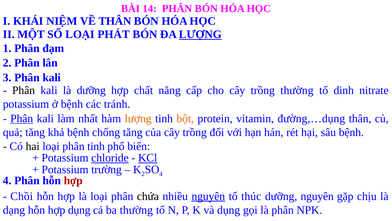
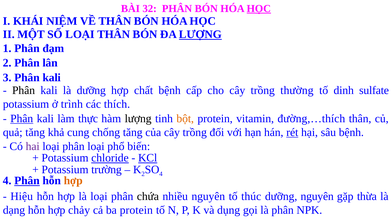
14: 14 -> 32 (150, 9)
HỌC underline: none -> present (259, 9)
LOẠI PHÁT: PHÁT -> THÂN (114, 34)
chất năng: năng -> bệnh (170, 90)
nitrate: nitrate -> sulfate (374, 90)
ở bệnh: bệnh -> trình (72, 104)
tránh: tránh -> thích (117, 104)
nhất: nhất -> thực (88, 118)
lượng colour: orange -> black (138, 118)
đường,…dụng: đường,…dụng -> đường,…thích (311, 118)
khả bệnh: bệnh -> cung (78, 132)
rét underline: none -> present (292, 132)
hai colour: black -> purple (33, 146)
phân tinh: tinh -> loại (96, 146)
Phân underline: none -> present (27, 180)
hợp colour: red -> orange (73, 180)
Chồi: Chồi -> Hiệu (22, 196)
nguyên underline: present -> none (208, 196)
chịu: chịu -> thừa (367, 196)
hợp dụng: dụng -> chảy (79, 210)
ba thường: thường -> protein (136, 210)
